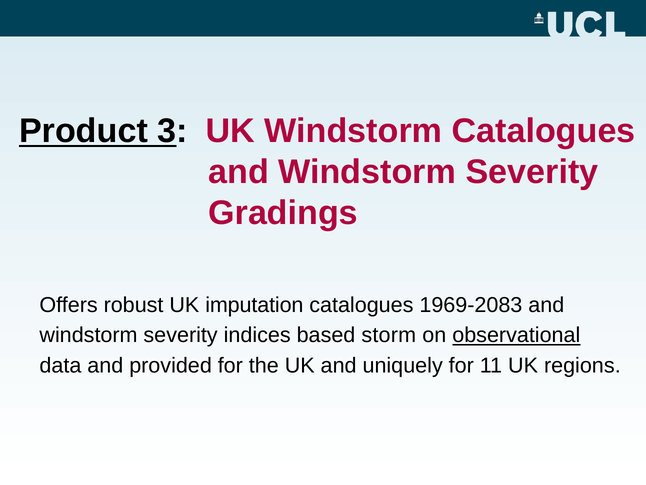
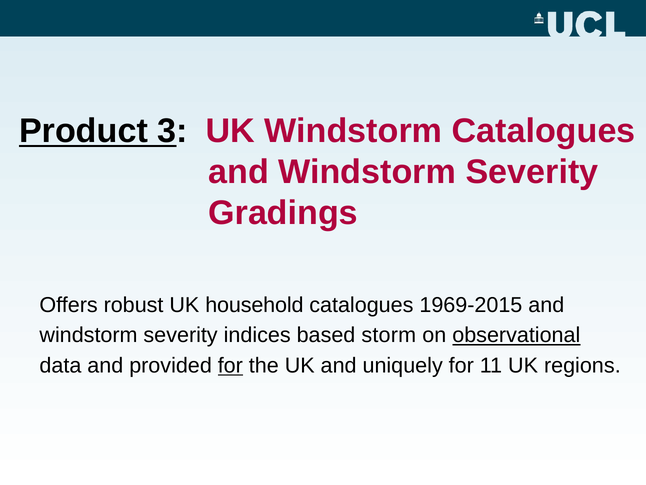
imputation: imputation -> household (254, 305)
1969-2083: 1969-2083 -> 1969-2015 (471, 305)
for underline: none -> present (230, 365)
